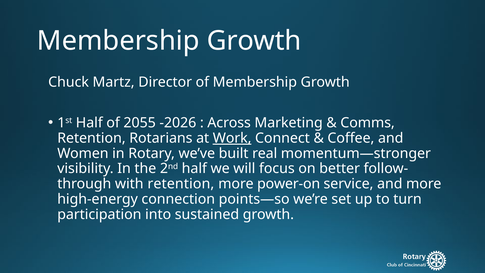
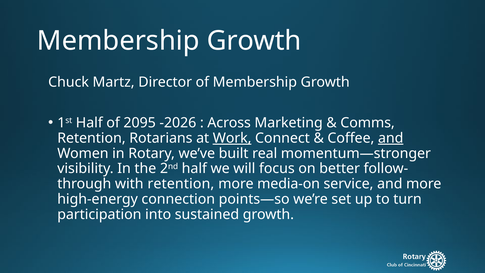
2055: 2055 -> 2095 (140, 123)
and underline: none -> present (391, 138)
power-on: power-on -> media-on (289, 184)
